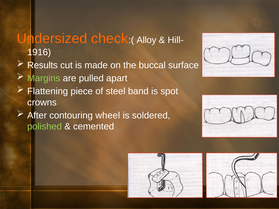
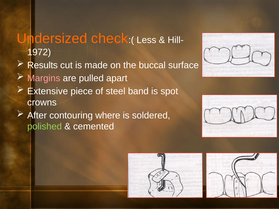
Alloy: Alloy -> Less (146, 40)
1916: 1916 -> 1972 (39, 52)
Margins colour: light green -> pink (44, 78)
Flattening: Flattening -> Extensive (48, 91)
wheel: wheel -> where (108, 115)
